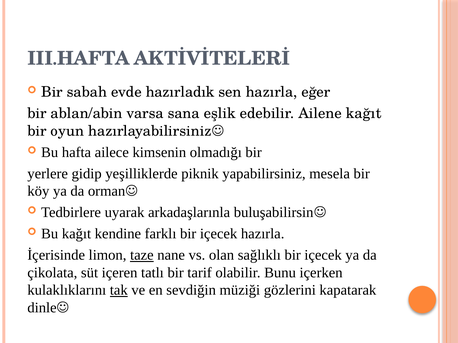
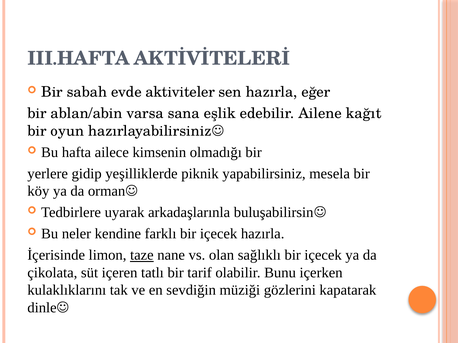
hazırladık: hazırladık -> aktiviteler (180, 92)
Bu kağıt: kağıt -> neler (76, 234)
tak underline: present -> none (119, 291)
